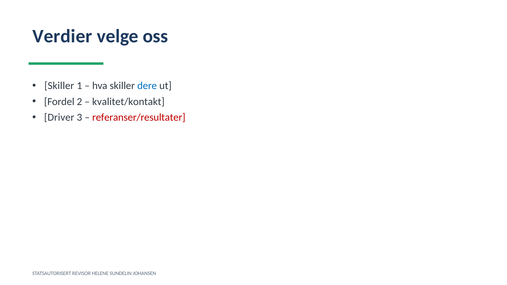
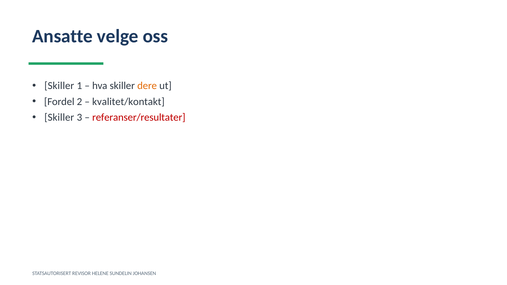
Verdier: Verdier -> Ansatte (63, 36)
dere colour: blue -> orange (147, 86)
Driver: Driver -> Skiller (59, 118)
